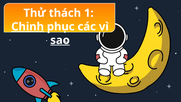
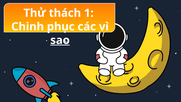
Chinh underline: present -> none (28, 27)
